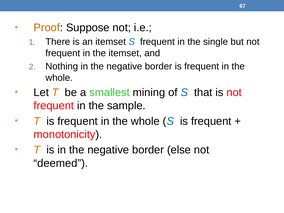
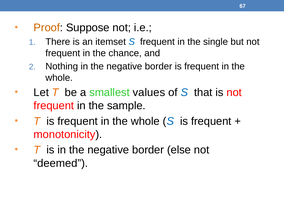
the itemset: itemset -> chance (125, 53)
mining: mining -> values (149, 92)
